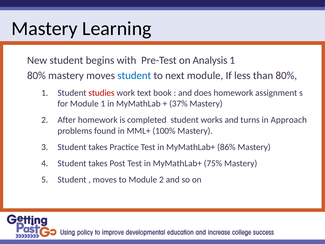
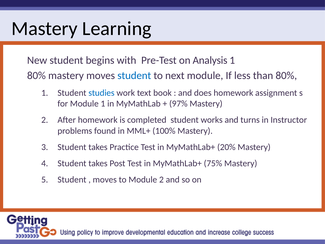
studies colour: red -> blue (101, 93)
37%: 37% -> 97% (178, 104)
Approach: Approach -> Instructor (289, 120)
86%: 86% -> 20% (226, 147)
